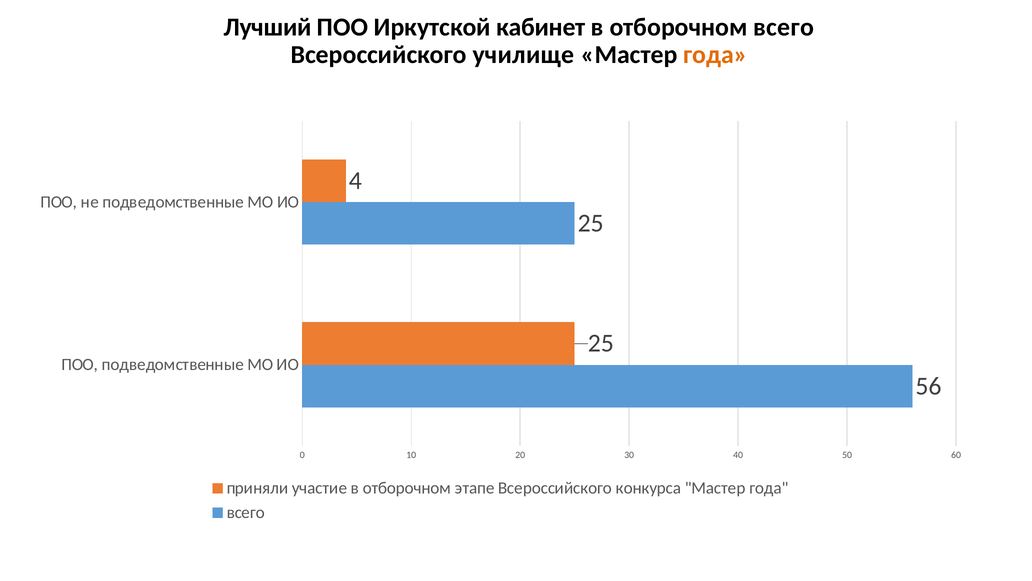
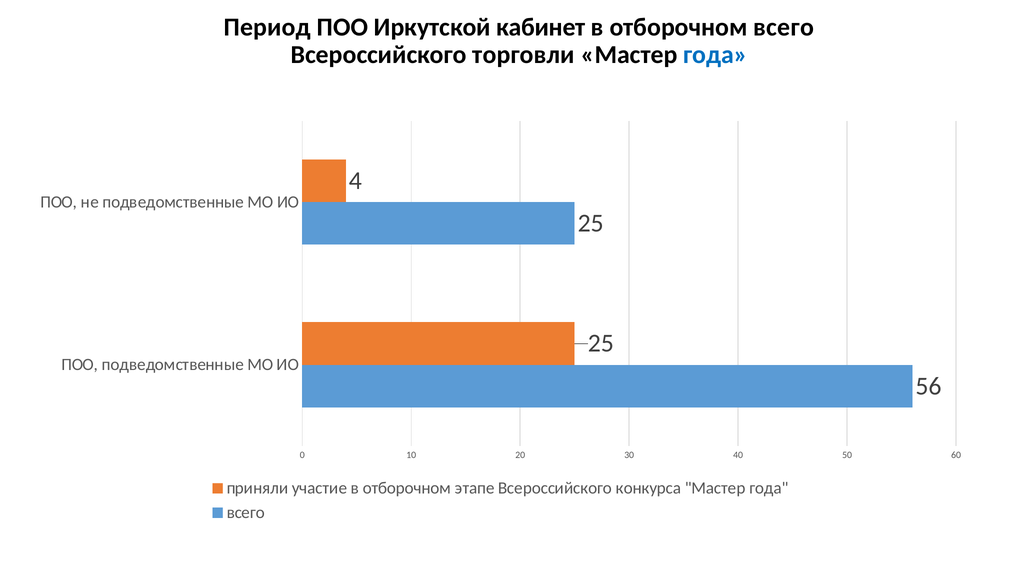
Лучший: Лучший -> Период (267, 27)
училище: училище -> торговли (524, 55)
года colour: orange -> blue (715, 55)
